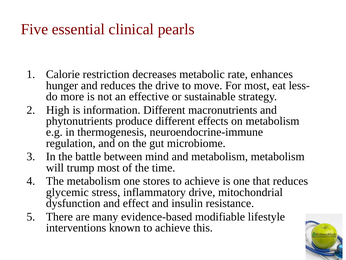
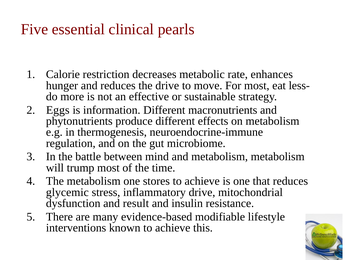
High: High -> Eggs (58, 110)
effect: effect -> result (136, 203)
